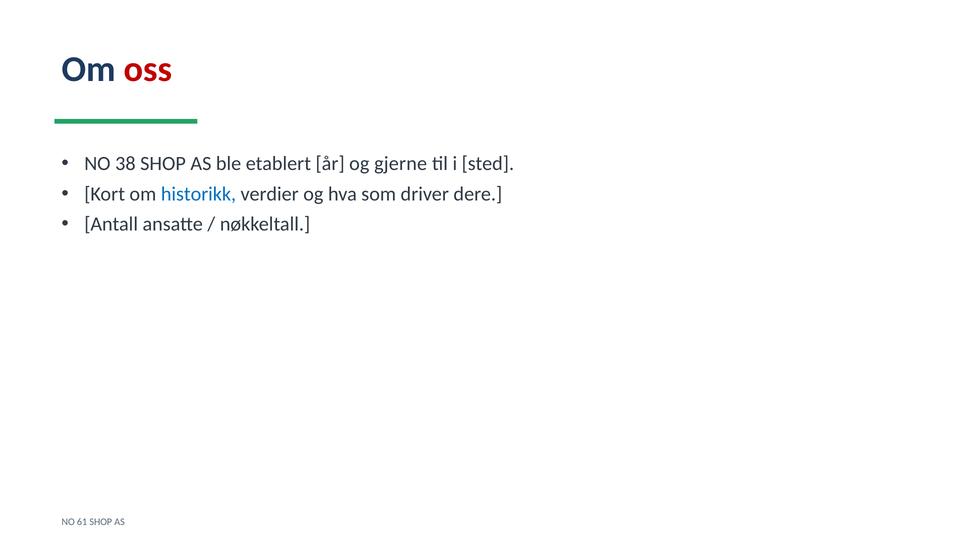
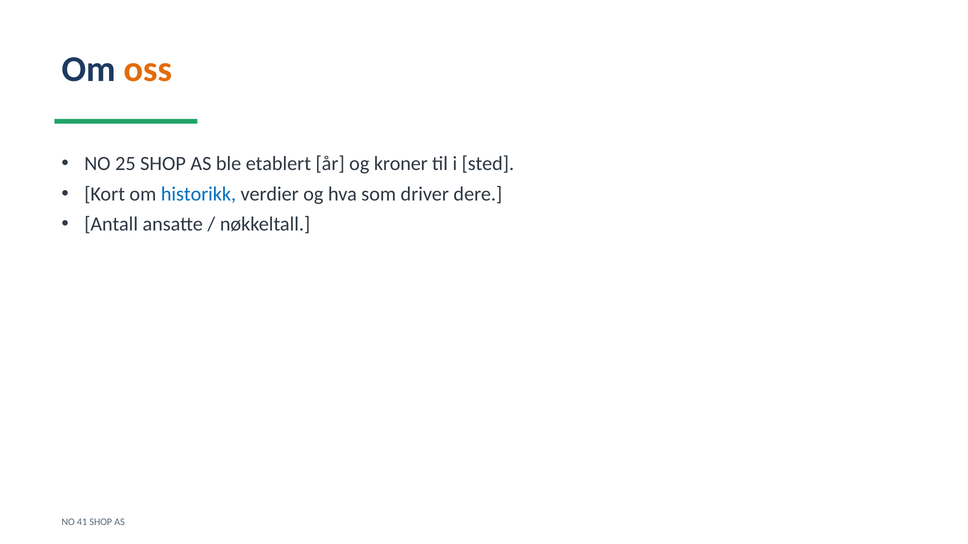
oss colour: red -> orange (148, 69)
38: 38 -> 25 (125, 164)
gjerne: gjerne -> kroner (401, 164)
61: 61 -> 41 (82, 522)
